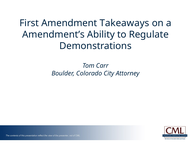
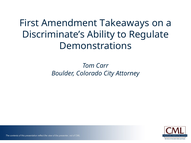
Amendment’s: Amendment’s -> Discriminate’s (53, 35)
